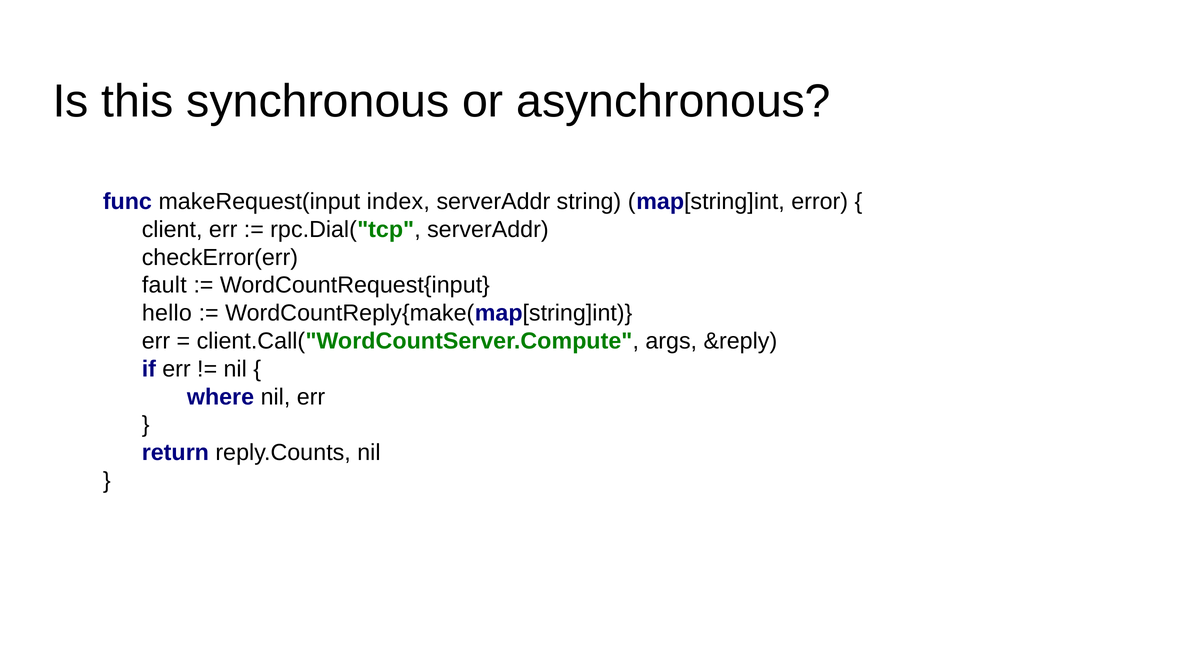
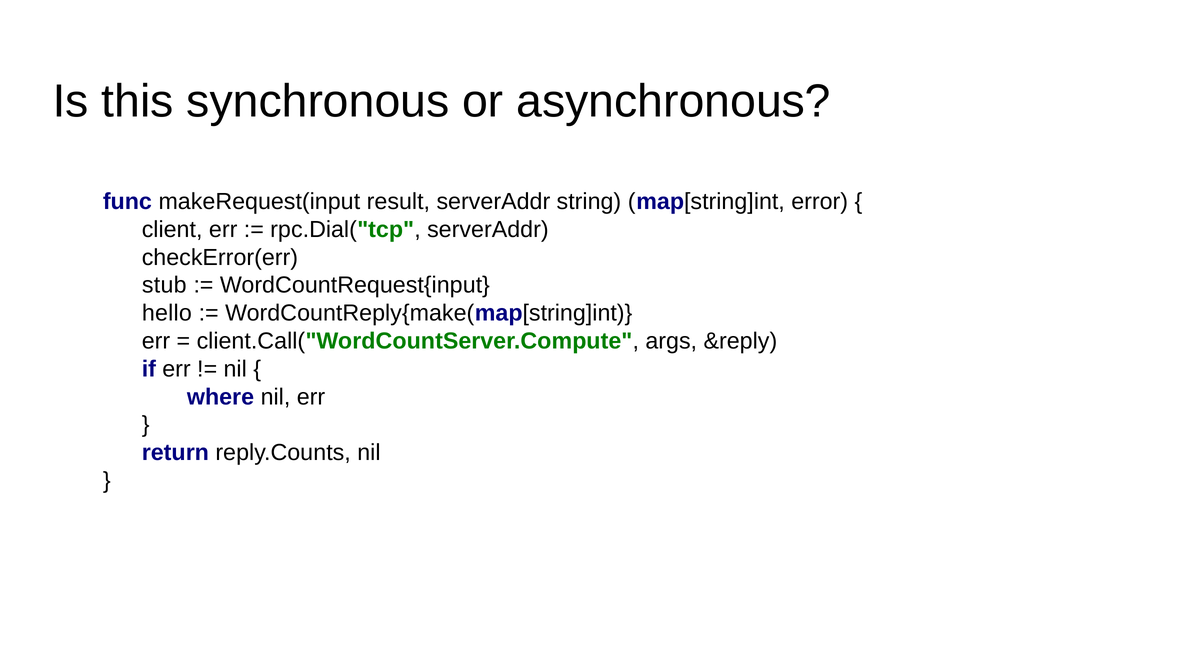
index: index -> result (398, 202)
fault: fault -> stub (164, 285)
